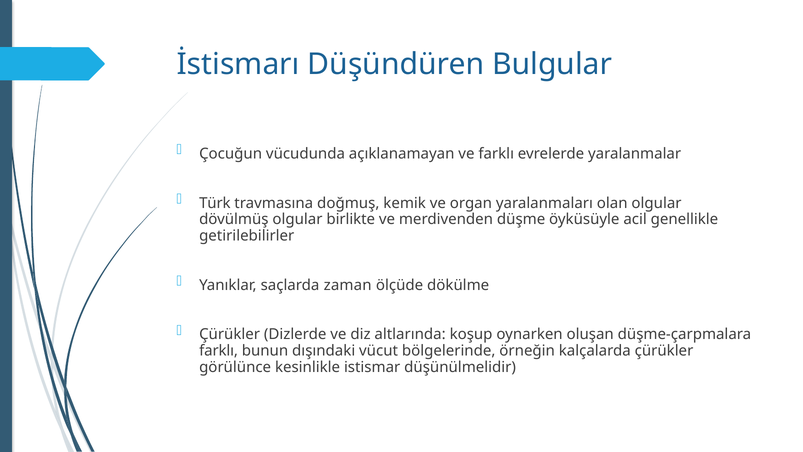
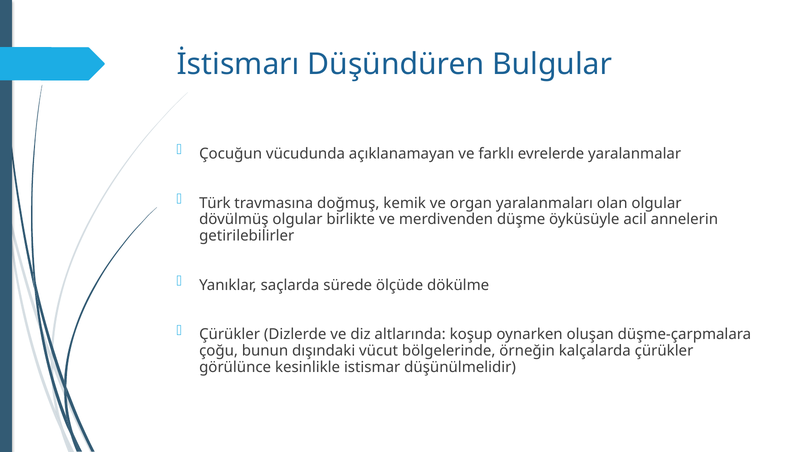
genellikle: genellikle -> annelerin (684, 219)
zaman: zaman -> sürede (348, 285)
farklı: farklı -> çoğu (219, 351)
